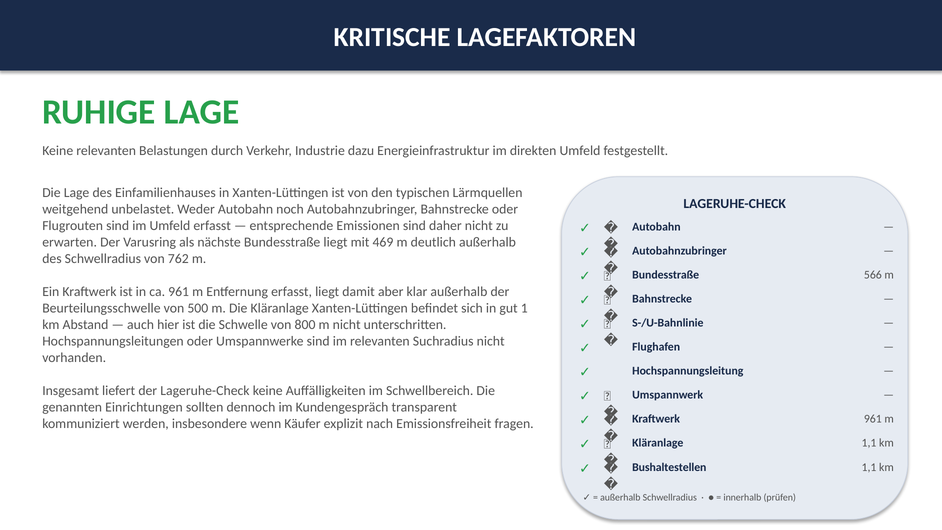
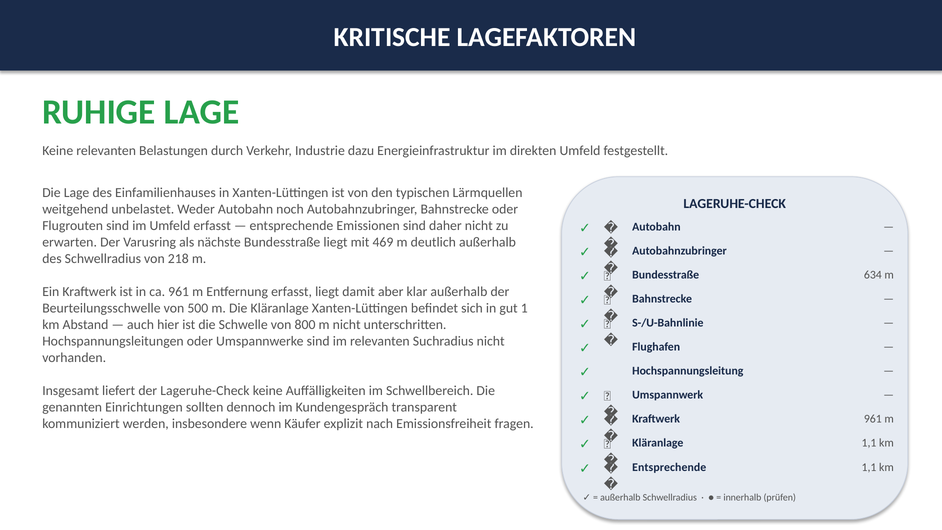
762: 762 -> 218 (178, 259)
566: 566 -> 634 (873, 275)
Bushaltestellen: Bushaltestellen -> Entsprechende (669, 467)
